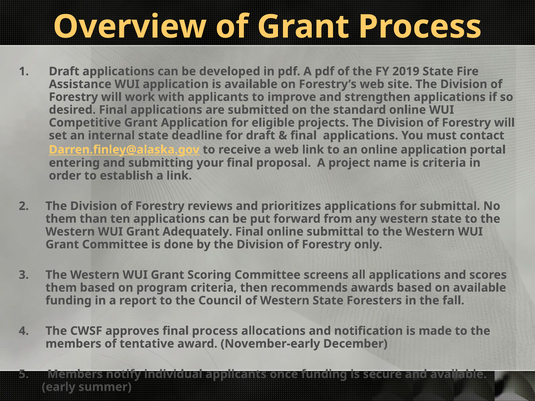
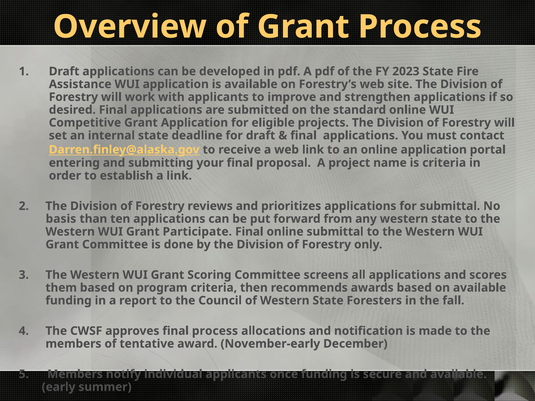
2019: 2019 -> 2023 (406, 71)
them: them -> basis (61, 219)
Adequately: Adequately -> Participate (197, 232)
